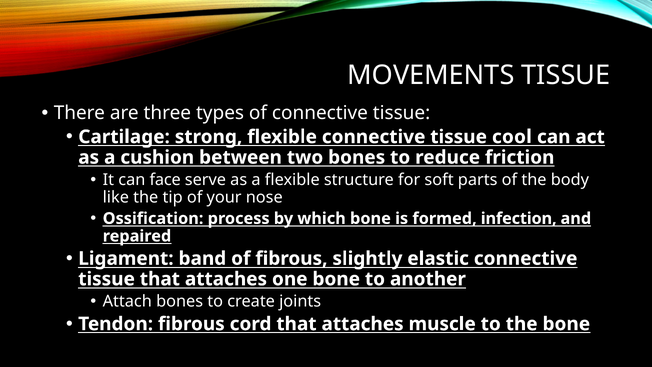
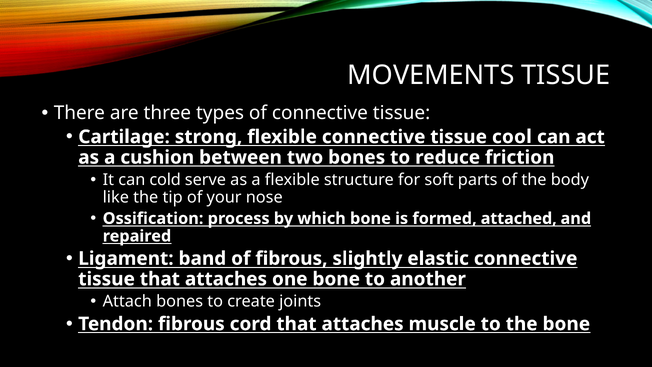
face: face -> cold (165, 180)
infection: infection -> attached (519, 218)
